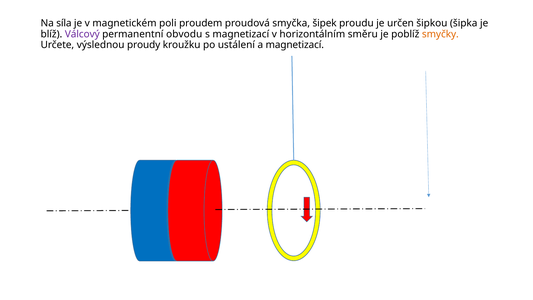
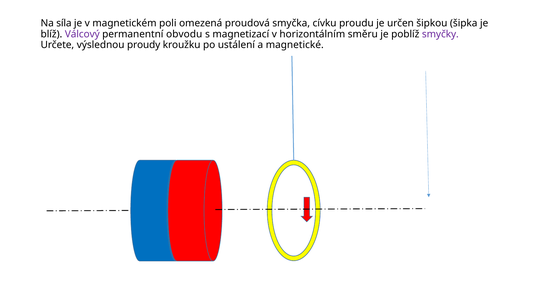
proudem: proudem -> omezená (201, 23)
šipek: šipek -> cívku (325, 23)
smyčky colour: orange -> purple (440, 34)
a magnetizací: magnetizací -> magnetické (295, 45)
